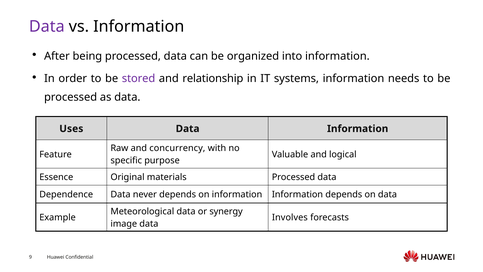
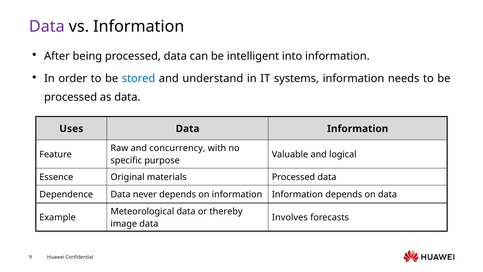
organized: organized -> intelligent (253, 56)
stored colour: purple -> blue (139, 79)
relationship: relationship -> understand (213, 79)
synergy: synergy -> thereby (226, 211)
